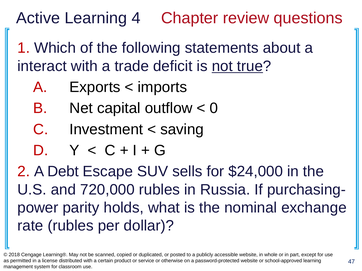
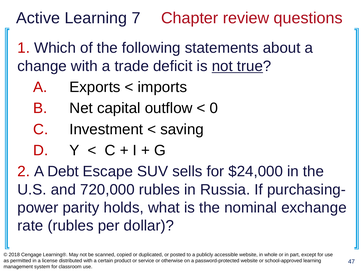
4: 4 -> 7 (136, 18)
interact: interact -> change (42, 66)
